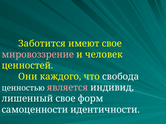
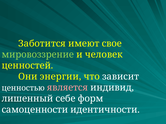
мировоззрение colour: pink -> light green (38, 55)
каждого: каждого -> энергии (61, 77)
свобода: свобода -> зависит (121, 77)
лишенный свое: свое -> себе (66, 99)
